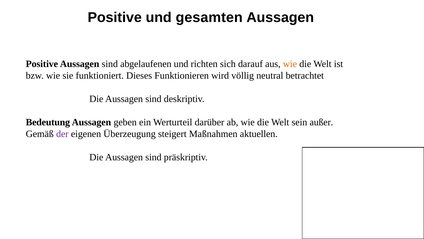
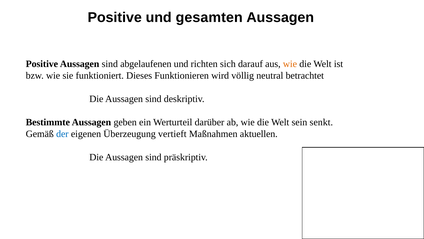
Bedeutung: Bedeutung -> Bestimmte (48, 122)
außer: außer -> senkt (321, 122)
der colour: purple -> blue (62, 134)
steigert: steigert -> vertieft (172, 134)
